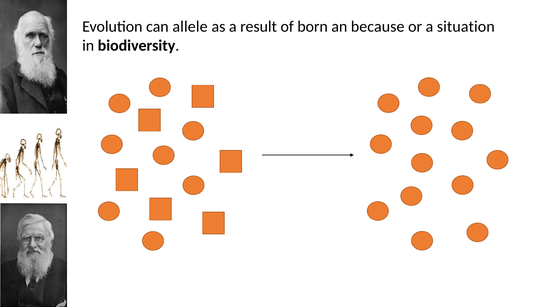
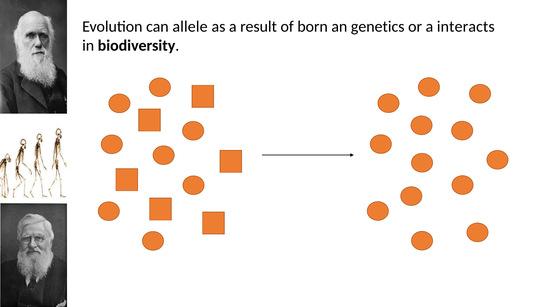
because: because -> genetics (378, 27)
situation: situation -> interacts (466, 27)
